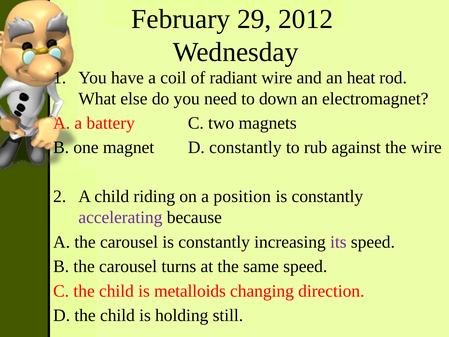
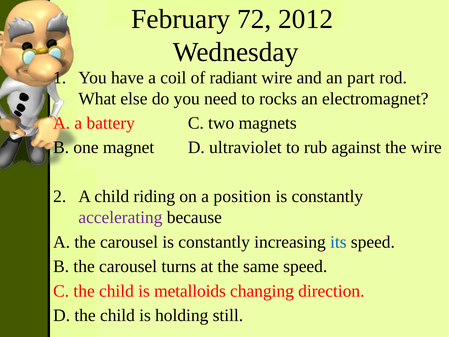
29: 29 -> 72 (254, 19)
heat: heat -> part (361, 78)
down: down -> rocks (278, 99)
D constantly: constantly -> ultraviolet (245, 147)
its colour: purple -> blue (338, 242)
